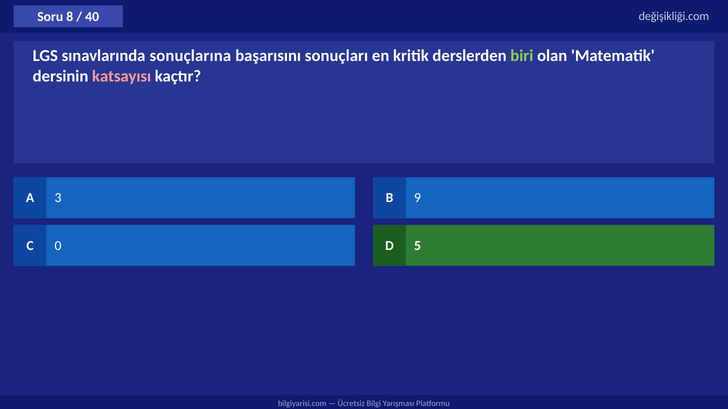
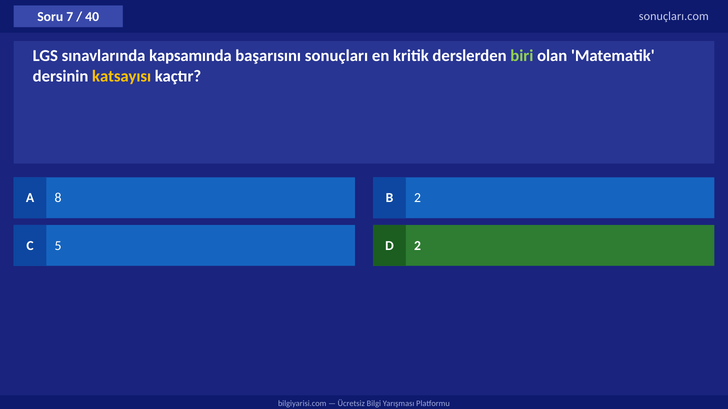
8: 8 -> 7 (70, 17)
değişikliği.com: değişikliği.com -> sonuçları.com (674, 17)
sonuçlarına: sonuçlarına -> kapsamında (190, 56)
katsayısı colour: pink -> yellow (122, 76)
3: 3 -> 8 (58, 198)
B 9: 9 -> 2 (417, 198)
0: 0 -> 5 (58, 246)
D 5: 5 -> 2 (417, 246)
